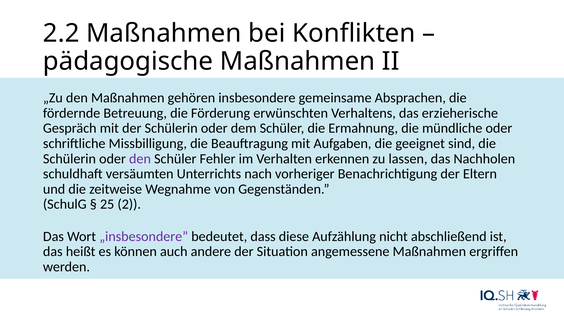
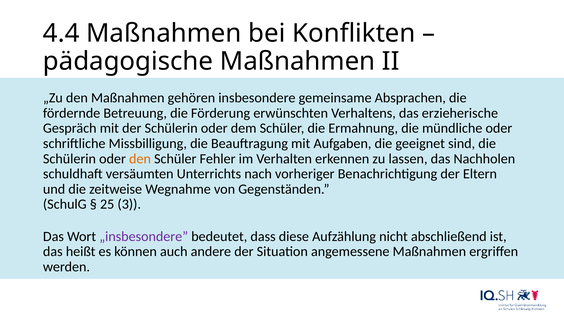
2.2: 2.2 -> 4.4 (61, 33)
den colour: purple -> orange (140, 159)
2: 2 -> 3 (129, 204)
